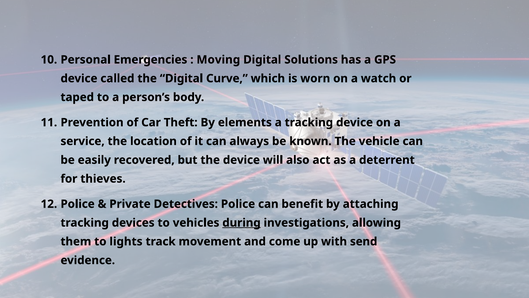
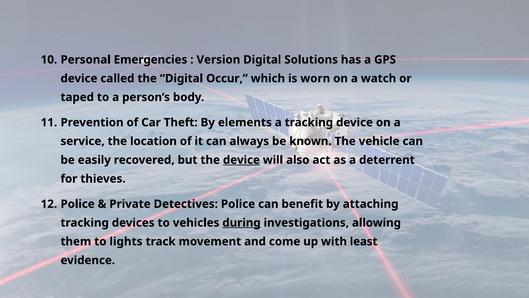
Moving: Moving -> Version (218, 60)
Curve: Curve -> Occur (227, 78)
device underline: none -> present (241, 160)
send: send -> least (364, 241)
